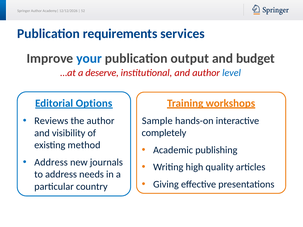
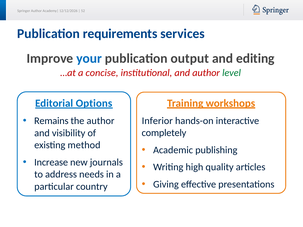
budget: budget -> editing (255, 59)
deserve: deserve -> concise (102, 73)
level colour: blue -> green (232, 73)
Reviews: Reviews -> Remains (51, 121)
Sample: Sample -> Inferior (157, 121)
Address: Address -> Increase (51, 162)
